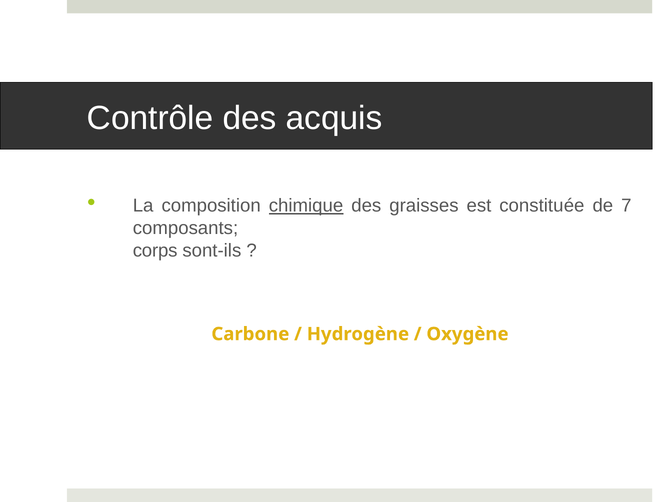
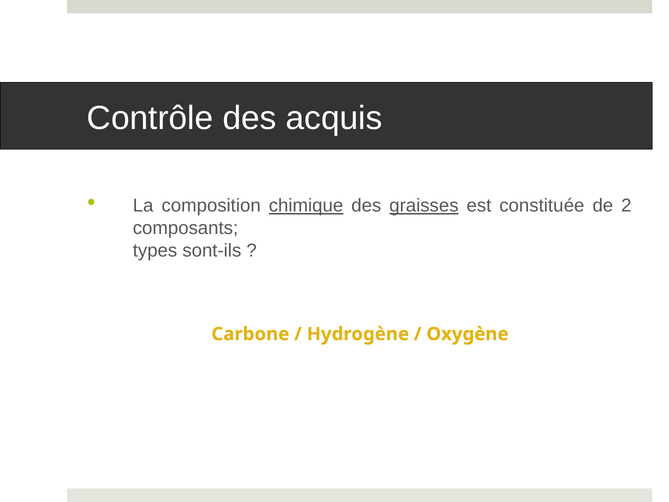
graisses underline: none -> present (424, 206)
7: 7 -> 2 (626, 206)
corps: corps -> types (155, 250)
